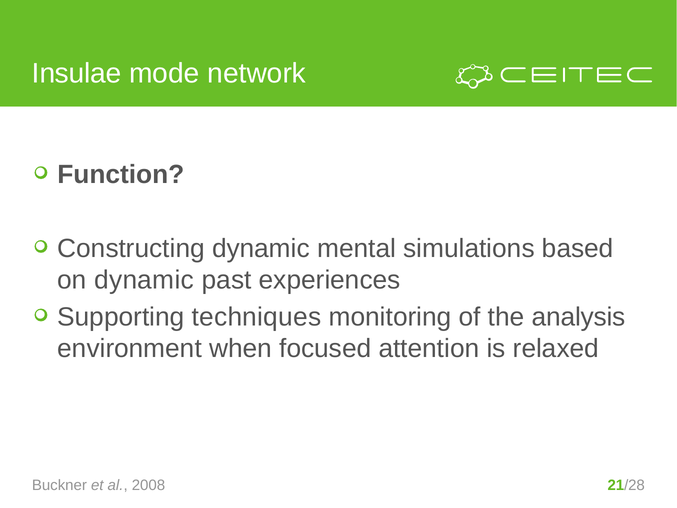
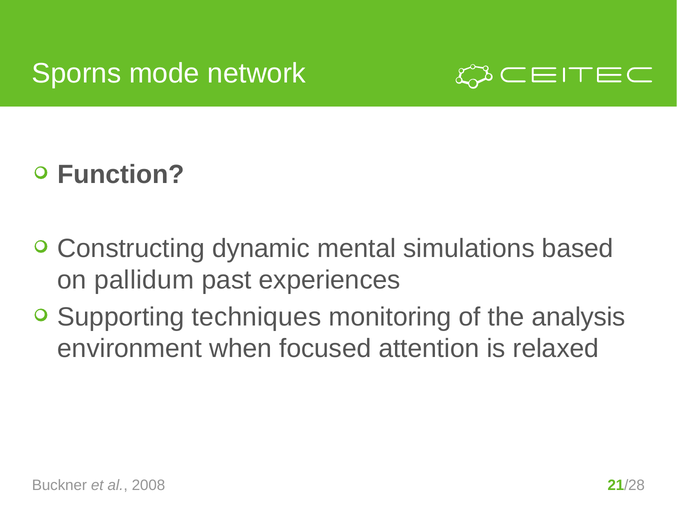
Insulae: Insulae -> Sporns (77, 73)
on dynamic: dynamic -> pallidum (144, 280)
